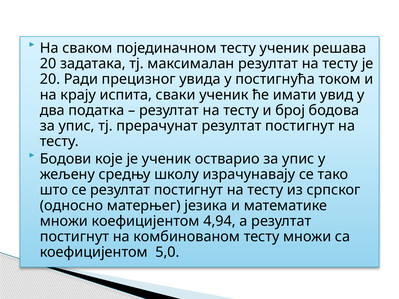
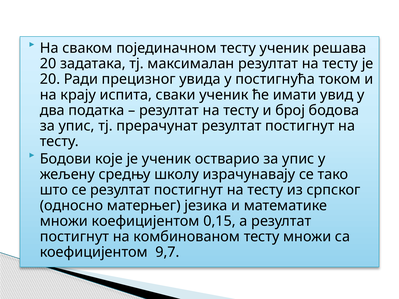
4,94: 4,94 -> 0,15 (220, 221)
5,0: 5,0 -> 9,7 (167, 252)
